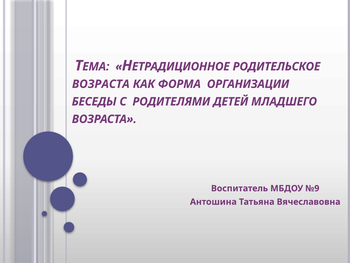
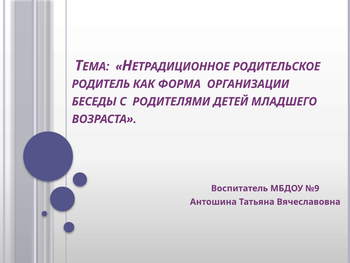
ВОЗРАСТА: ВОЗРАСТА -> РОДИТЕЛЬ (101, 84)
